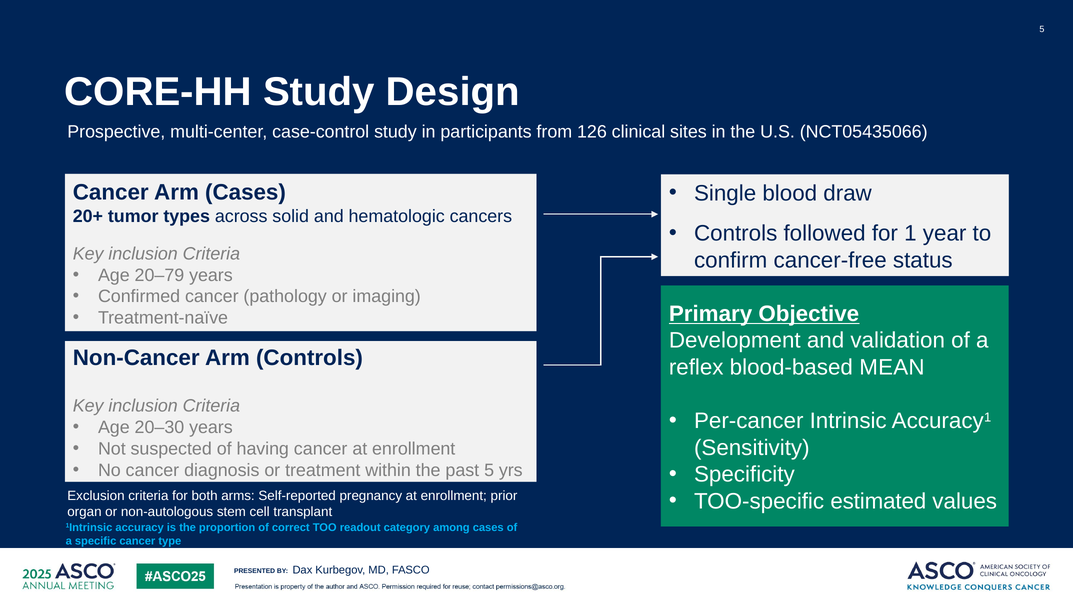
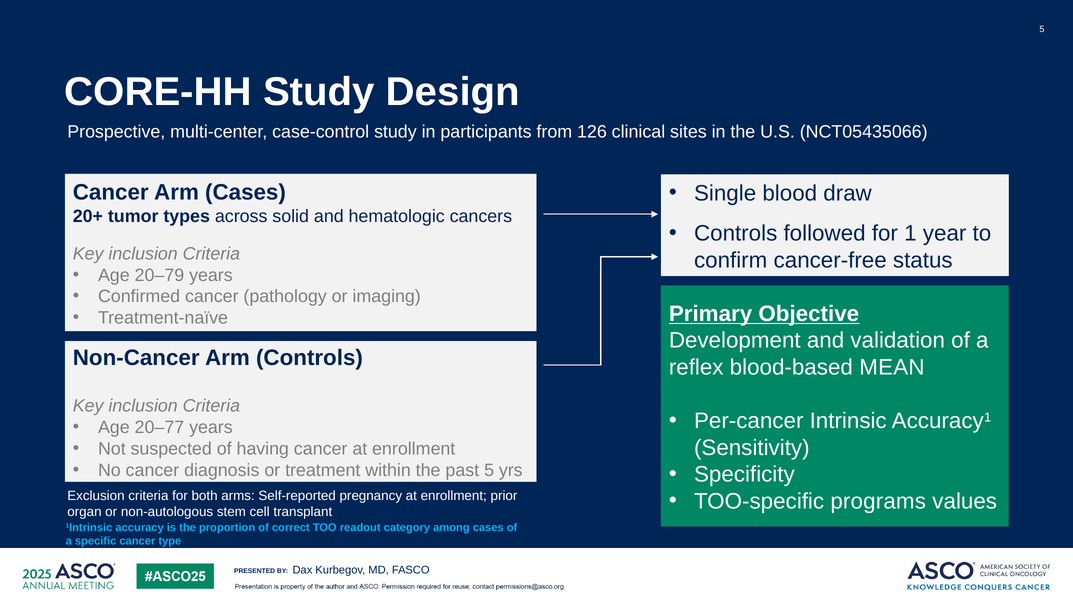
20–30: 20–30 -> 20–77 (159, 428)
estimated: estimated -> programs (878, 502)
